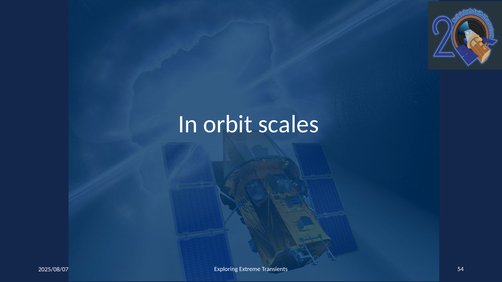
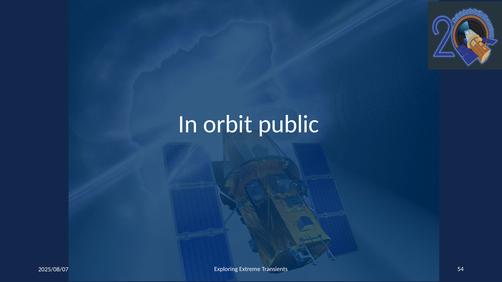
scales: scales -> public (289, 124)
